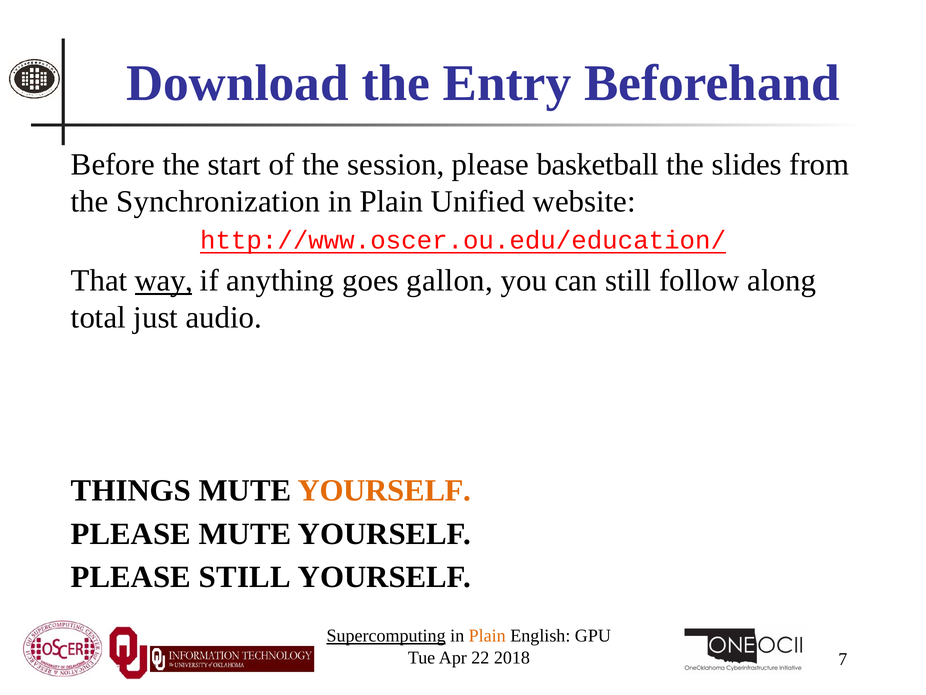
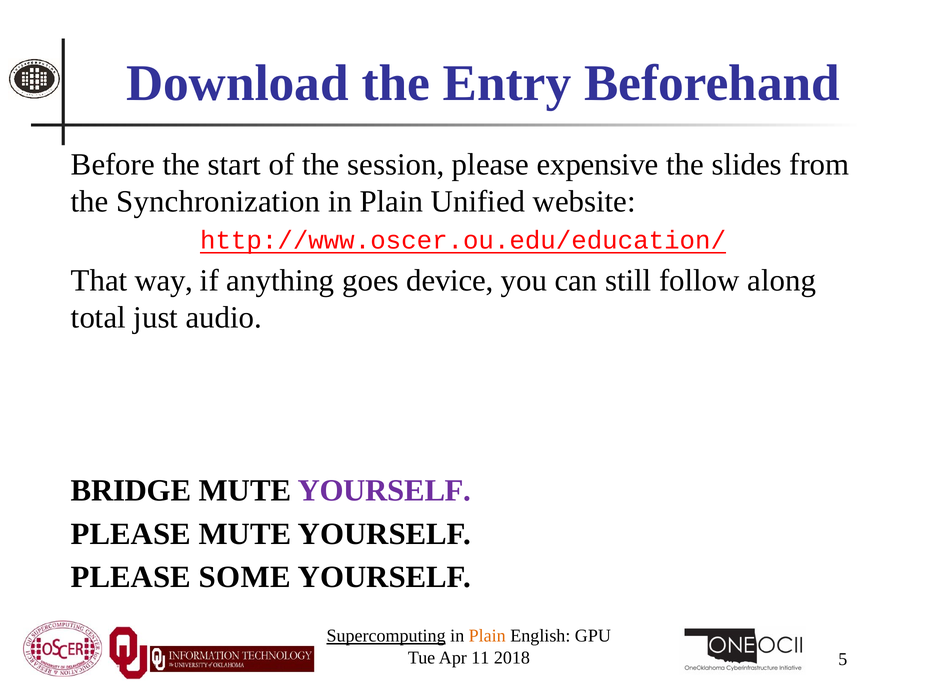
basketball: basketball -> expensive (598, 164)
way underline: present -> none (164, 280)
gallon: gallon -> device (450, 280)
THINGS: THINGS -> BRIDGE (131, 490)
YOURSELF colour: orange -> purple (384, 490)
PLEASE STILL: STILL -> SOME (245, 577)
22: 22 -> 11 (480, 657)
7: 7 -> 5 (843, 659)
